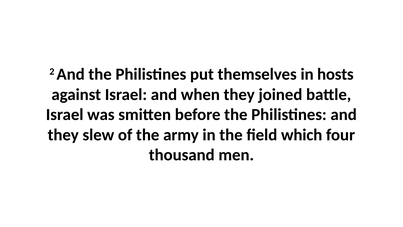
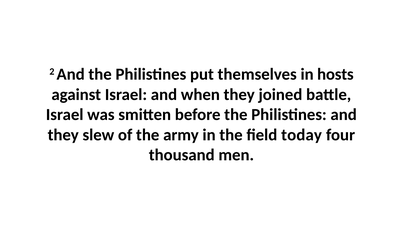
which: which -> today (302, 135)
